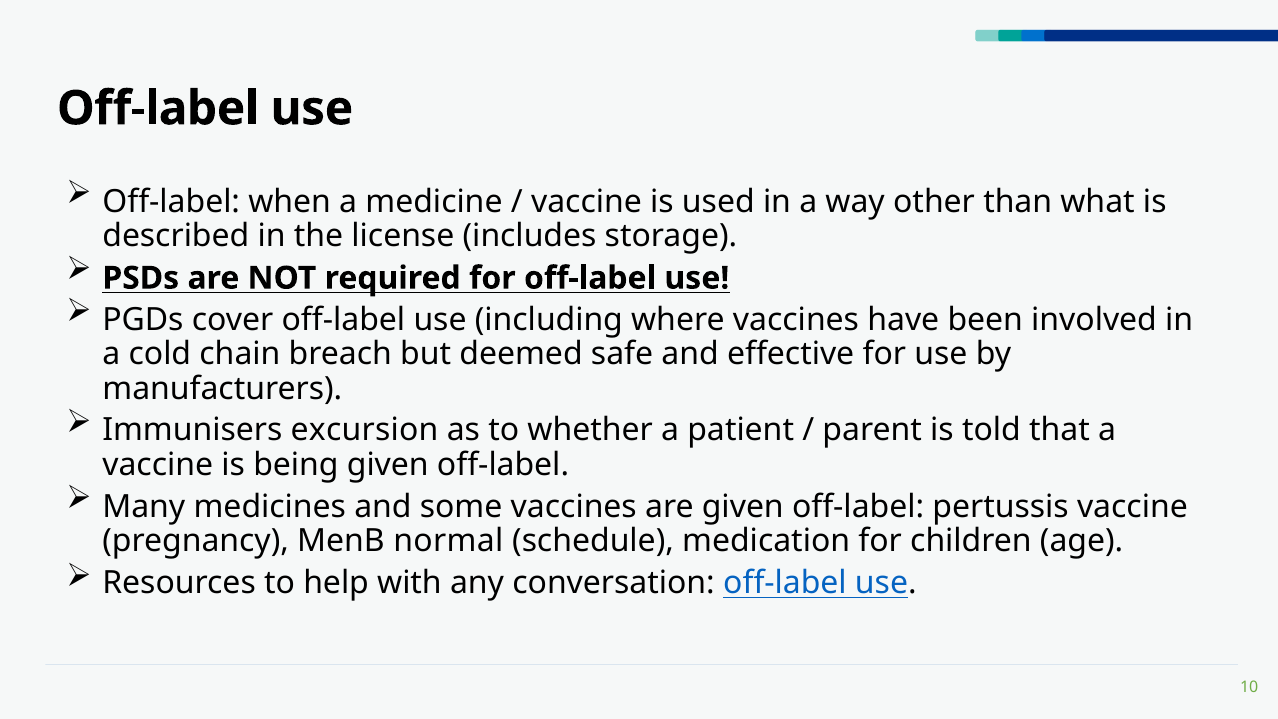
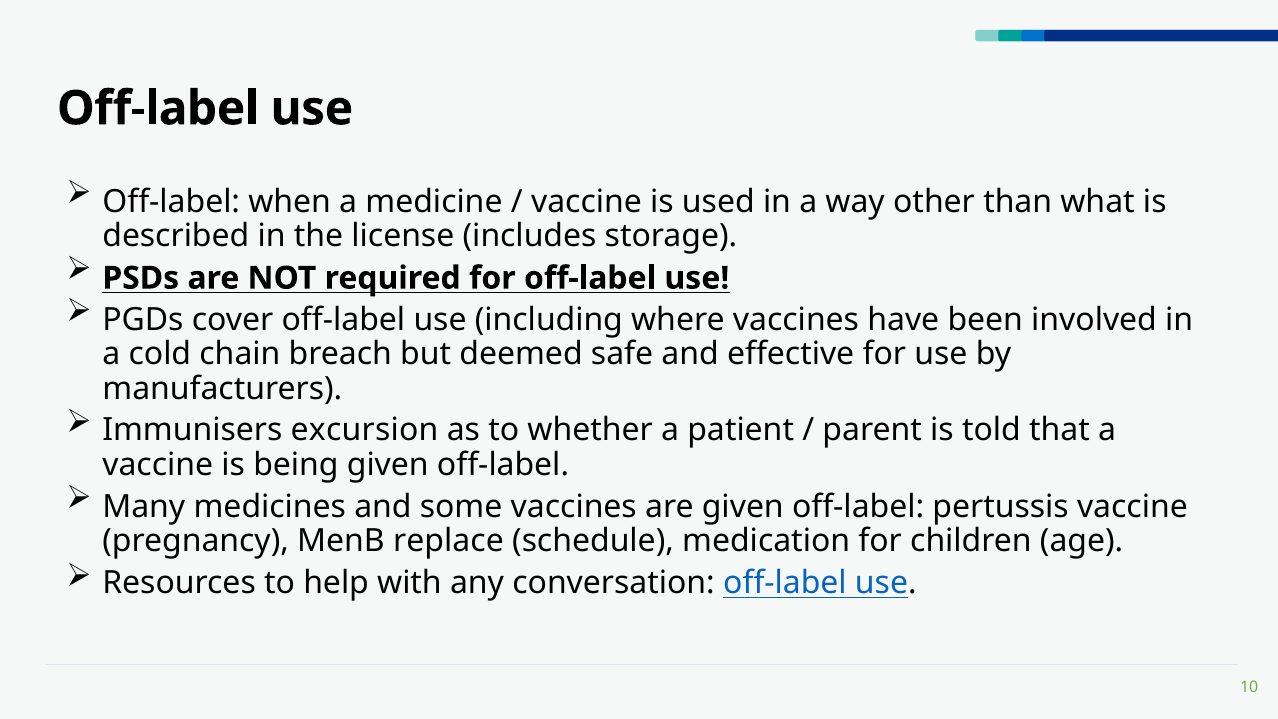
normal: normal -> replace (448, 541)
